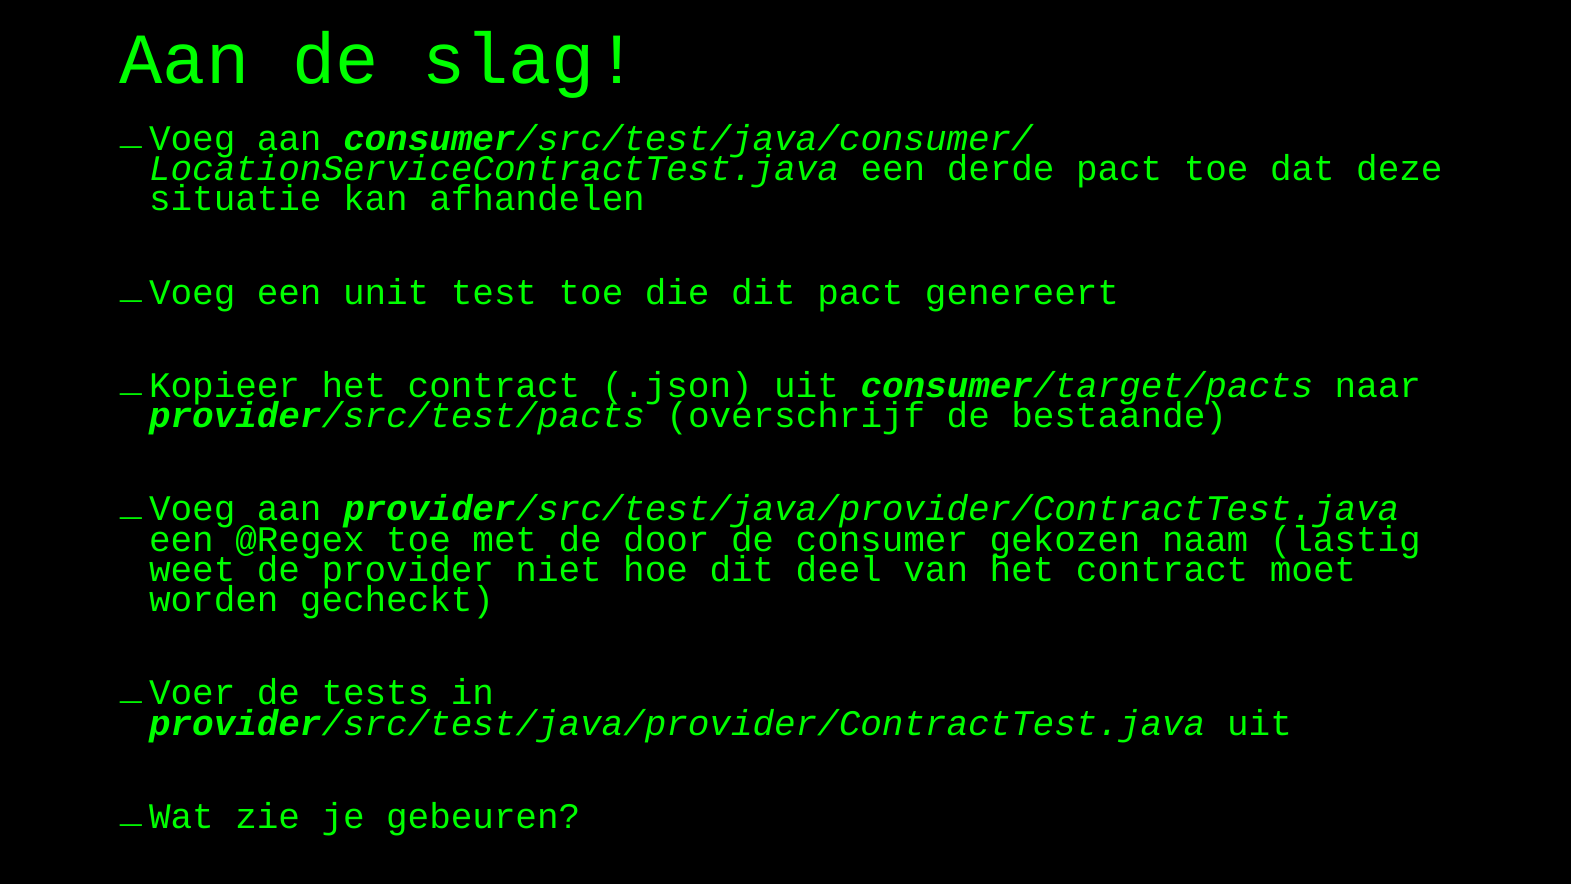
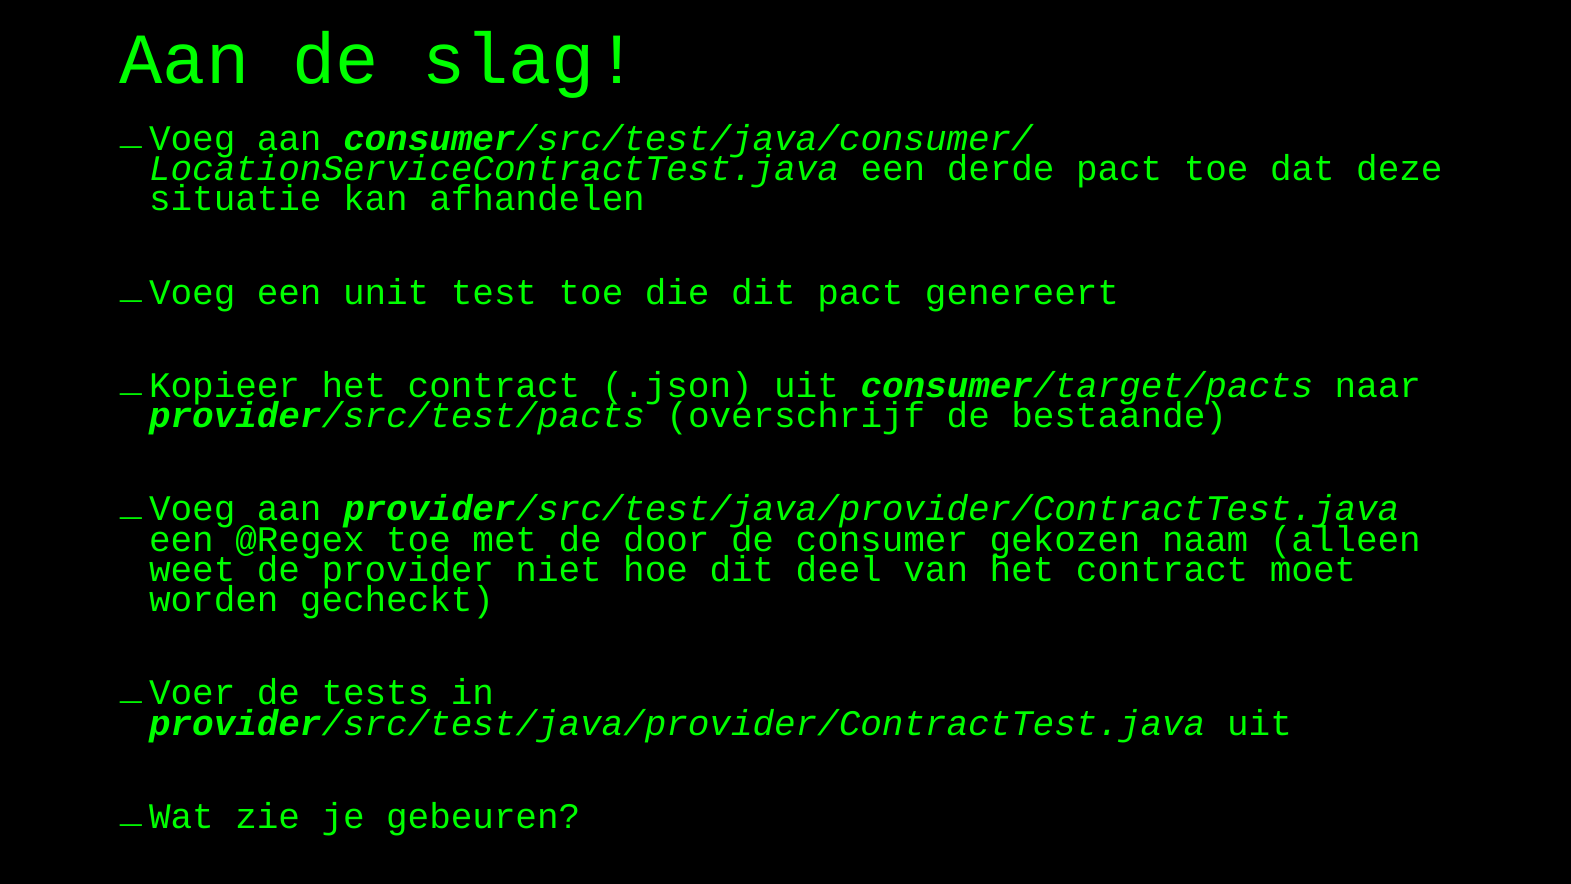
lastig: lastig -> alleen (1345, 539)
